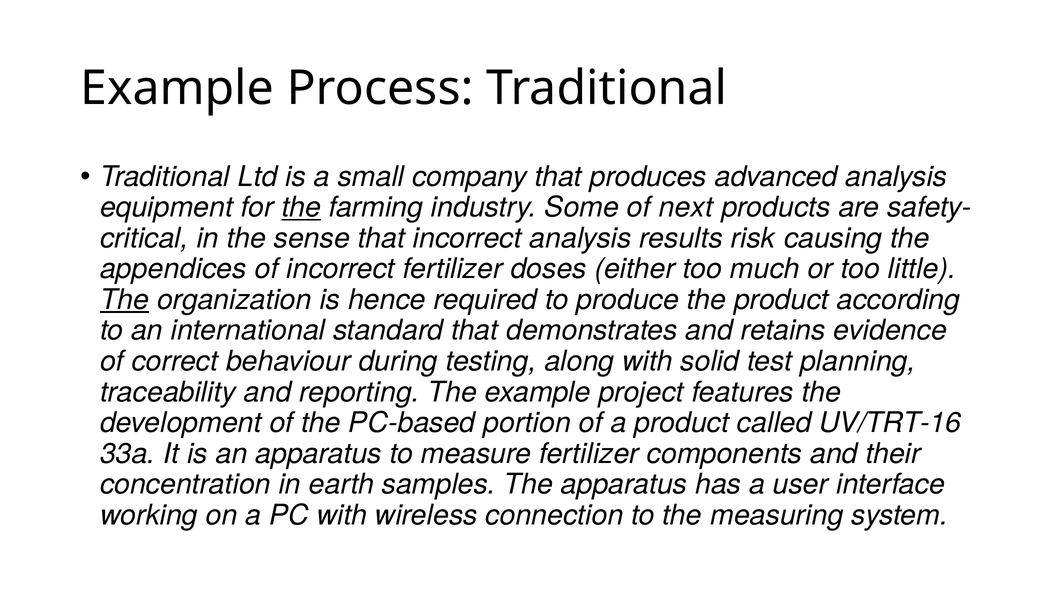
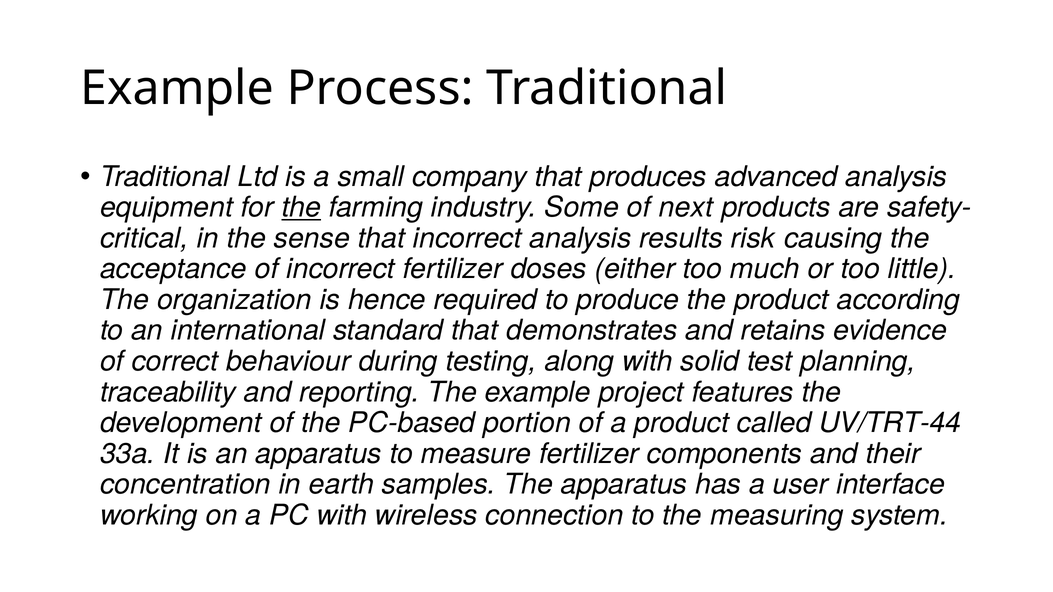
appendices: appendices -> acceptance (173, 269)
The underline: present -> none (125, 300)
UV/TRT-16: UV/TRT-16 -> UV/TRT-44 (890, 423)
